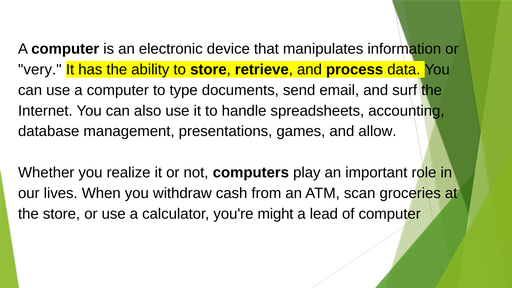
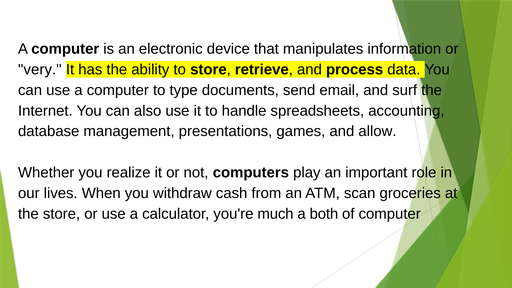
might: might -> much (276, 214)
lead: lead -> both (324, 214)
